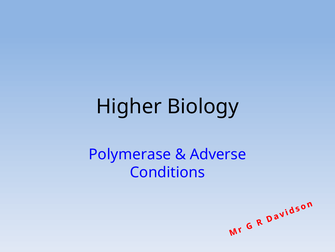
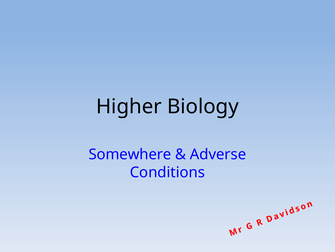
Polymerase: Polymerase -> Somewhere (130, 154)
